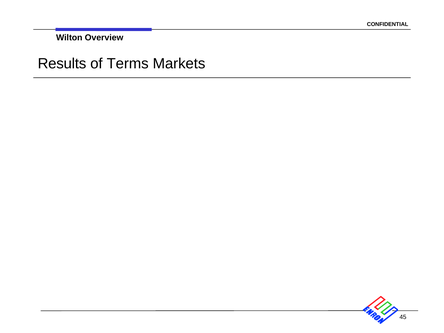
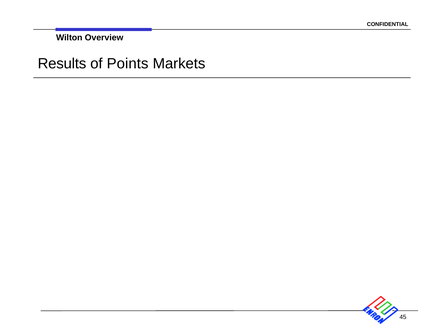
Terms: Terms -> Points (128, 64)
